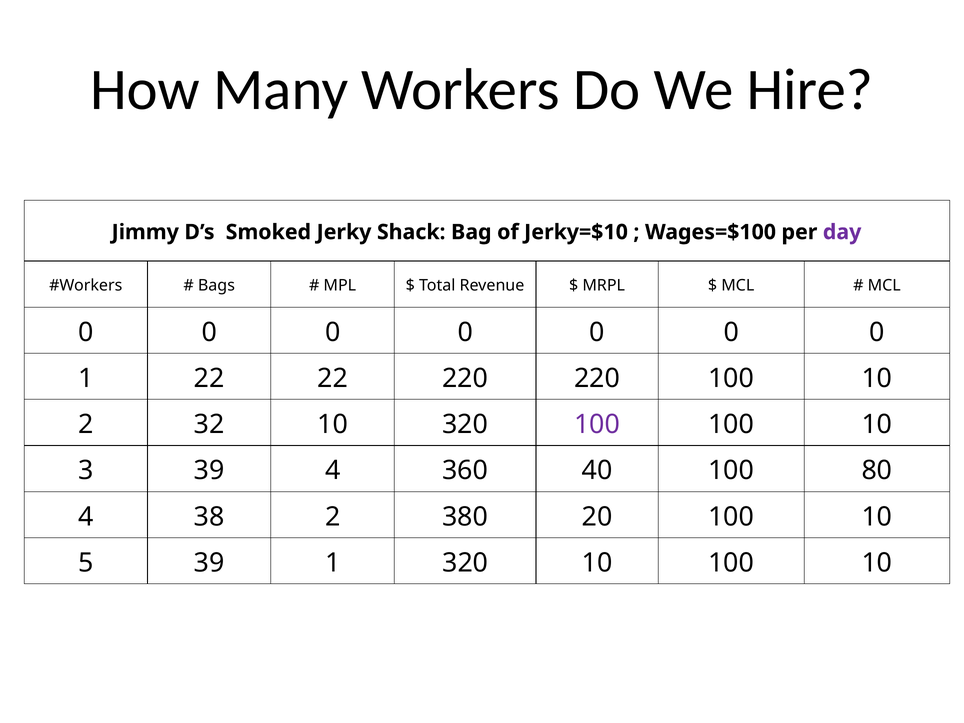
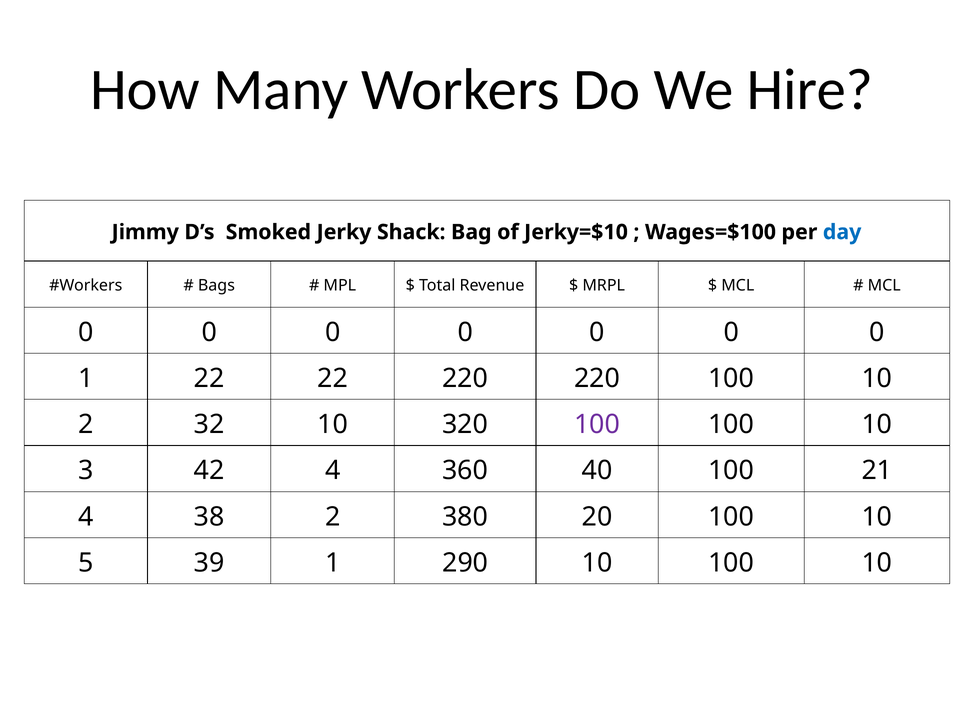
day colour: purple -> blue (842, 232)
3 39: 39 -> 42 (209, 471)
80: 80 -> 21 (877, 471)
1 320: 320 -> 290 (465, 563)
